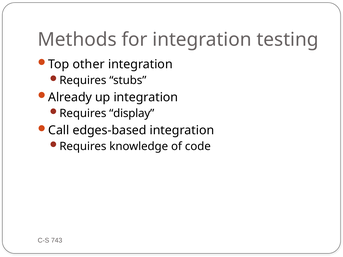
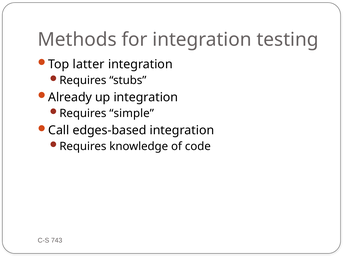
other: other -> latter (89, 64)
display: display -> simple (132, 113)
